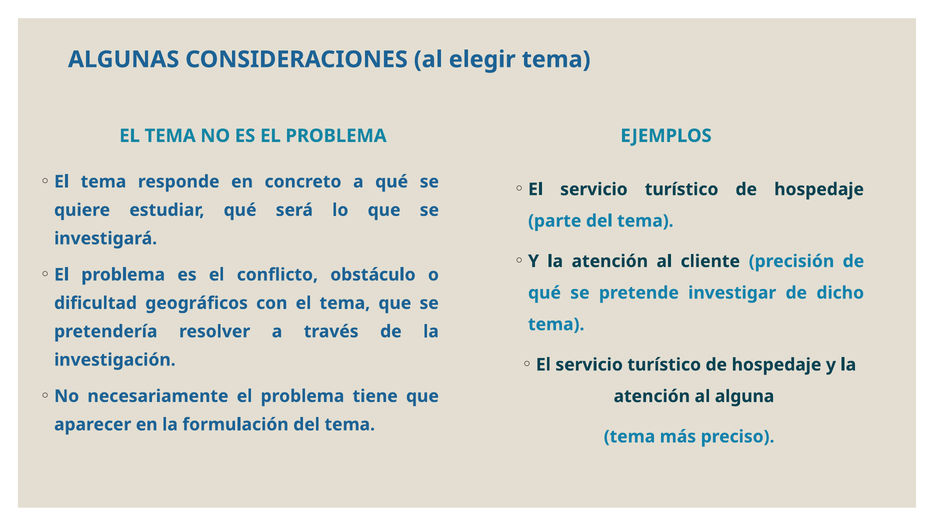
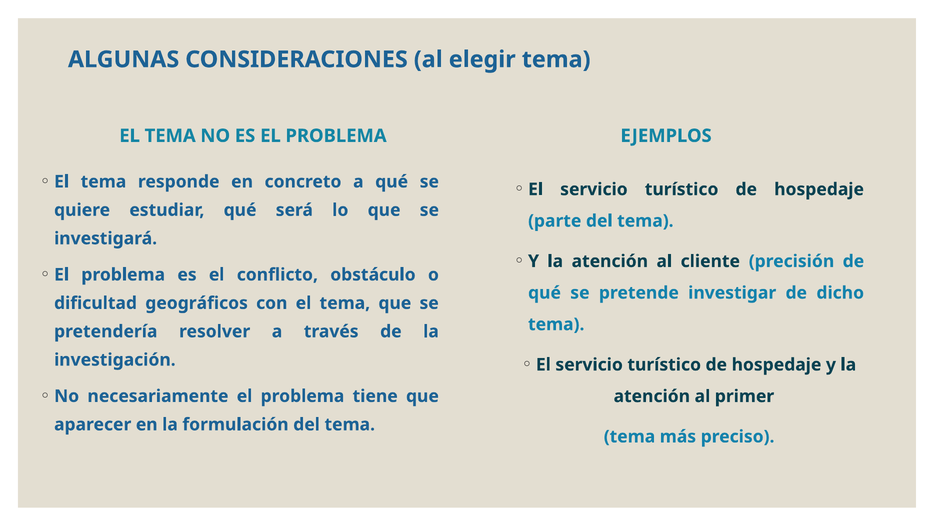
alguna: alguna -> primer (744, 396)
